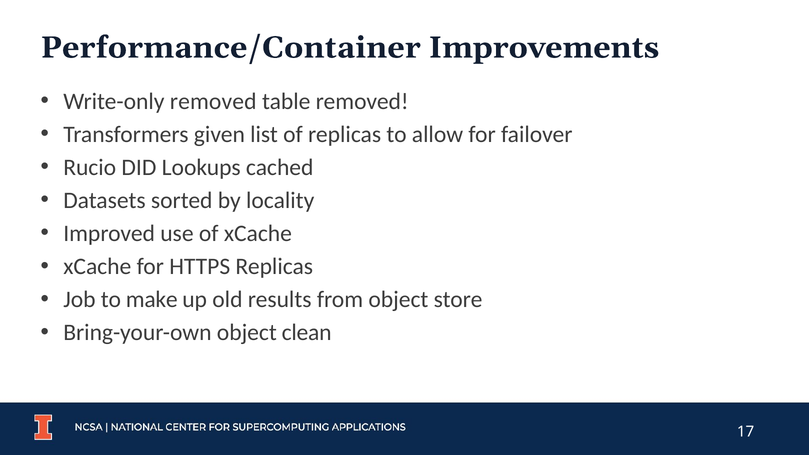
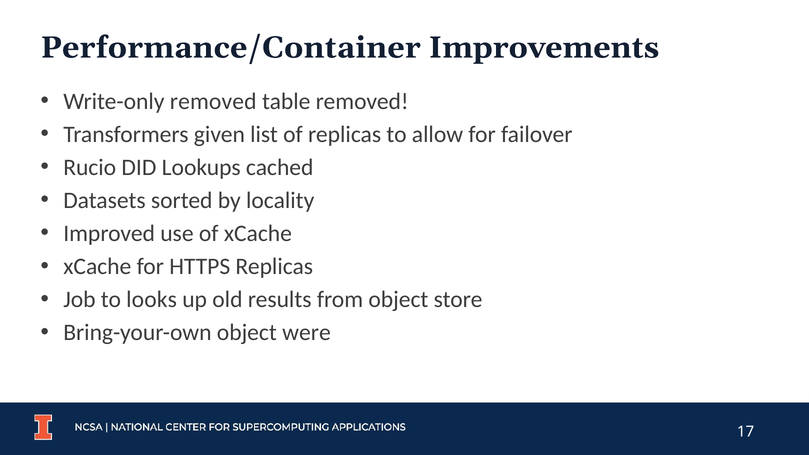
make: make -> looks (152, 300)
clean: clean -> were (306, 333)
